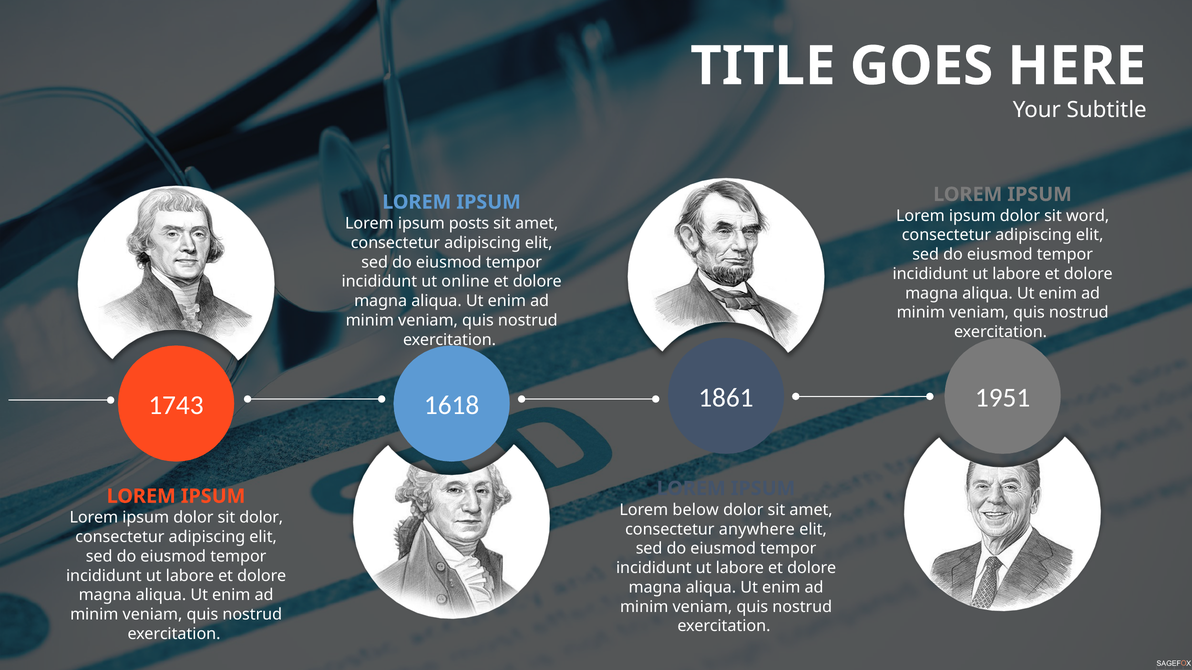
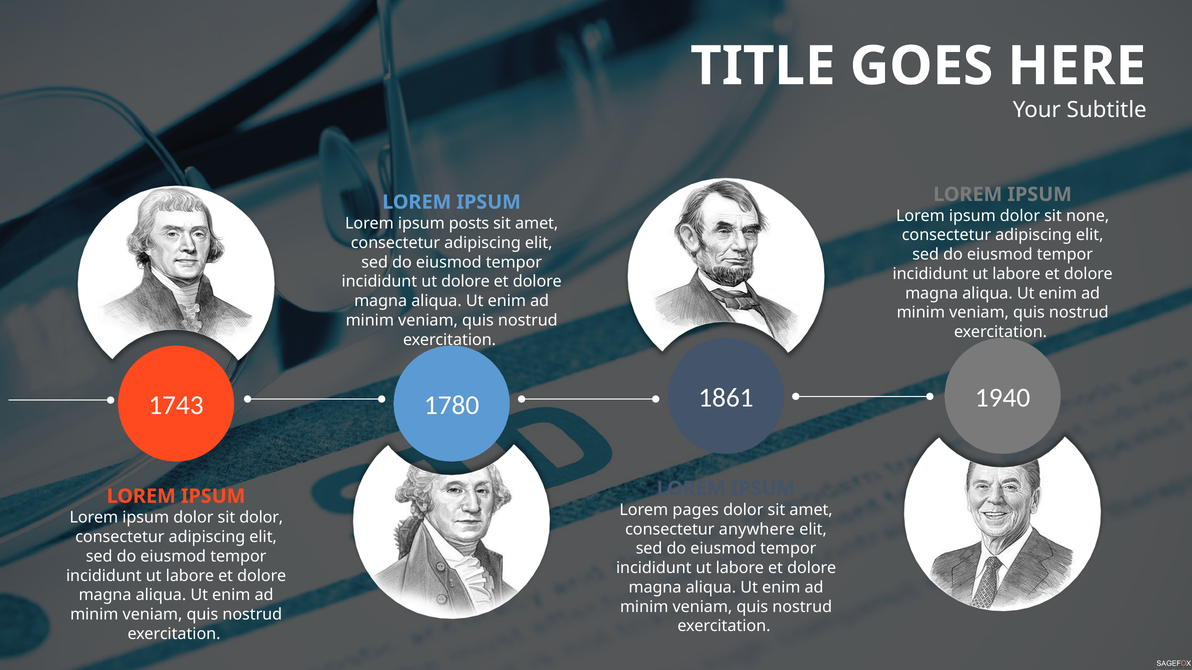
word: word -> none (1088, 216)
ut online: online -> dolore (466, 282)
1951: 1951 -> 1940 (1003, 398)
1618: 1618 -> 1780 (452, 406)
below: below -> pages (696, 510)
